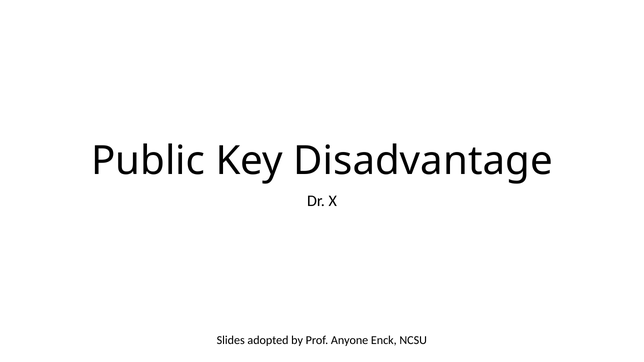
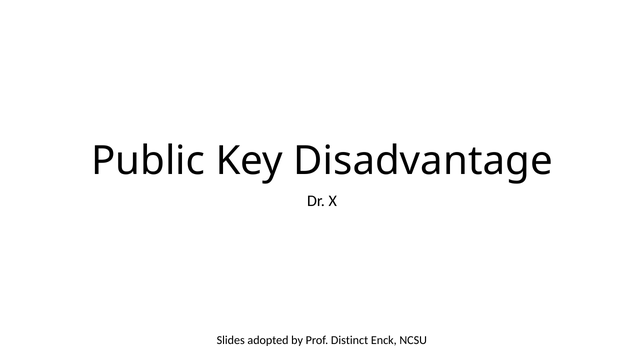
Anyone: Anyone -> Distinct (350, 341)
